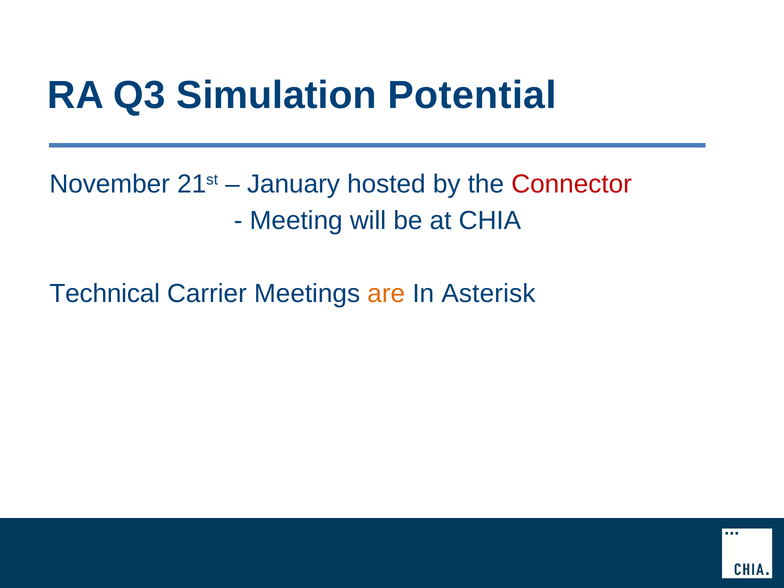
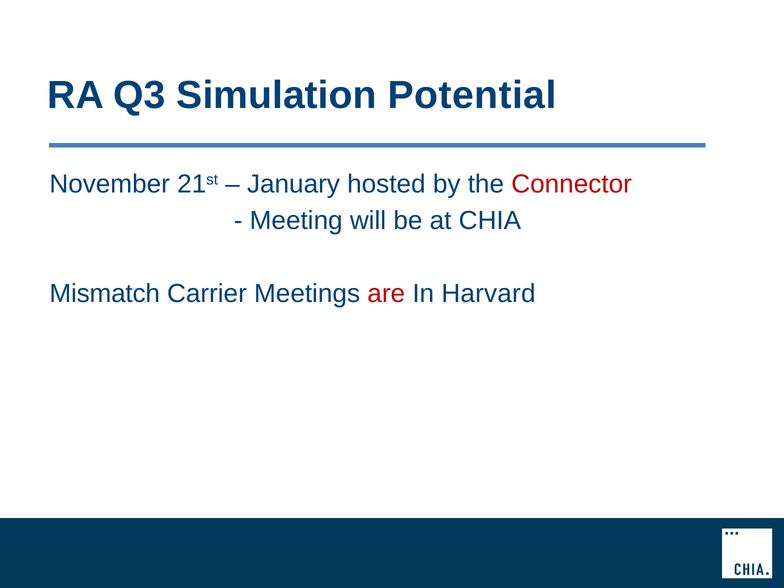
Technical: Technical -> Mismatch (105, 294)
are colour: orange -> red (386, 294)
Asterisk: Asterisk -> Harvard (488, 294)
